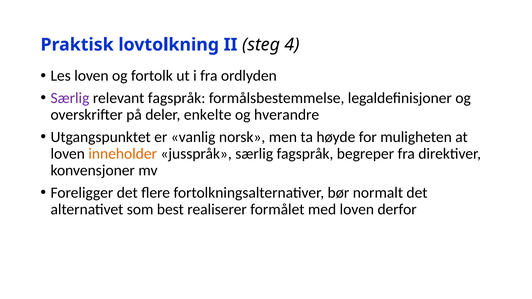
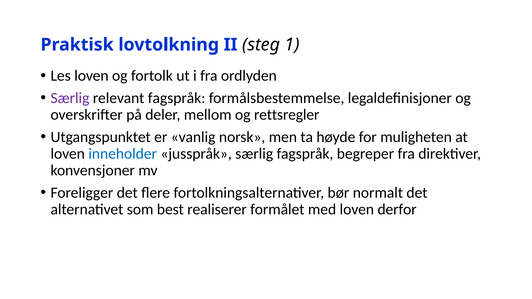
4: 4 -> 1 (292, 45)
enkelte: enkelte -> mellom (208, 115)
hverandre: hverandre -> rettsregler (287, 115)
inneholder colour: orange -> blue (123, 154)
